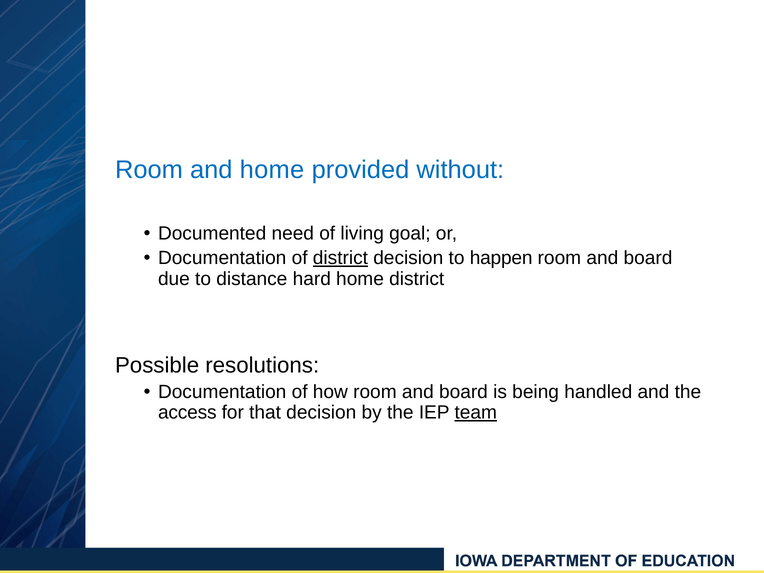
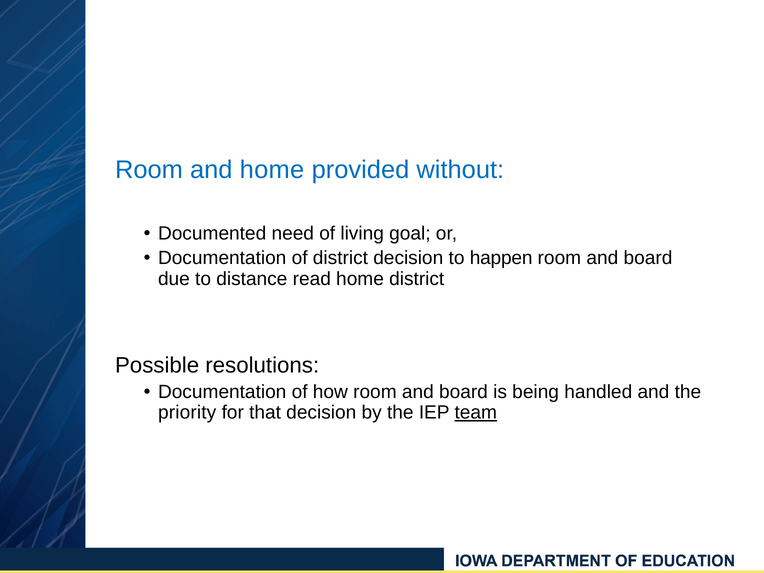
district underline: present -> none (340, 258)
hard: hard -> read (312, 279)
access: access -> priority (187, 413)
